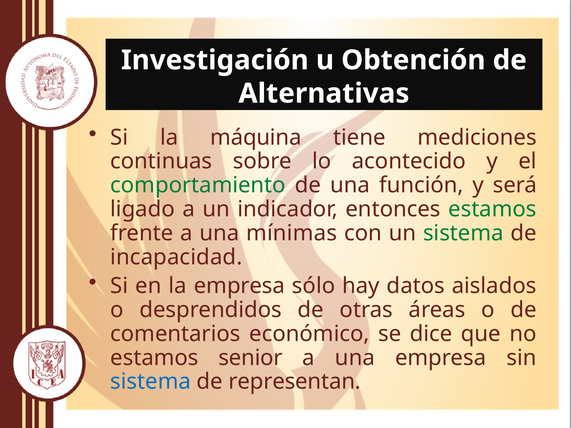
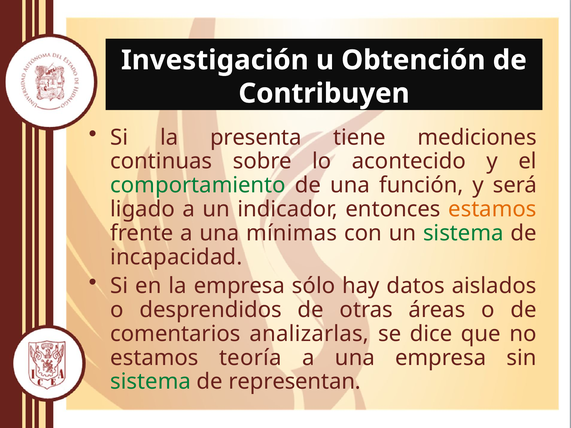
Alternativas: Alternativas -> Contribuyen (324, 94)
máquina: máquina -> presenta (256, 137)
estamos colour: green -> orange (492, 209)
económico: económico -> analizarlas (309, 334)
senior: senior -> teoría (250, 358)
sistema colour: blue -> green (151, 382)
